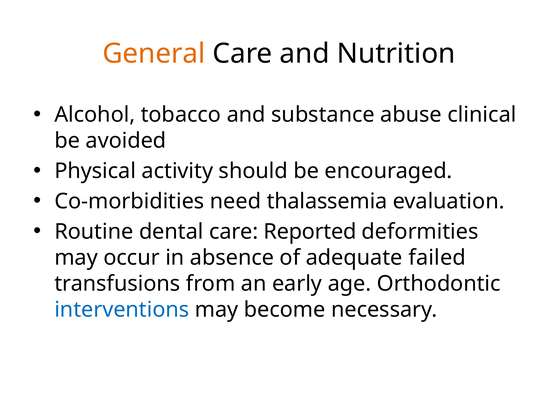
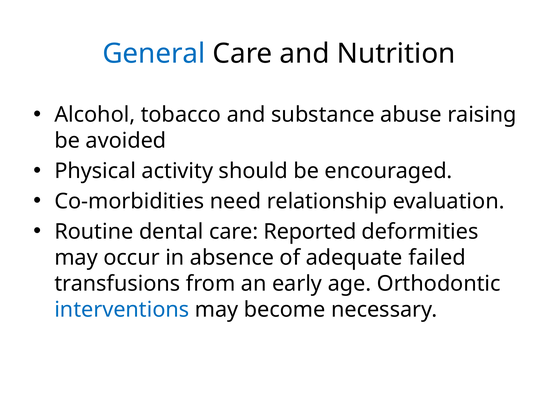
General colour: orange -> blue (154, 54)
clinical: clinical -> raising (482, 115)
thalassemia: thalassemia -> relationship (327, 202)
